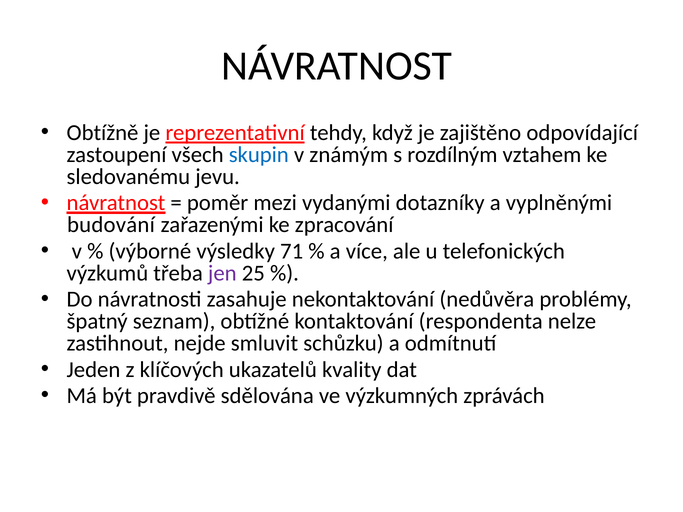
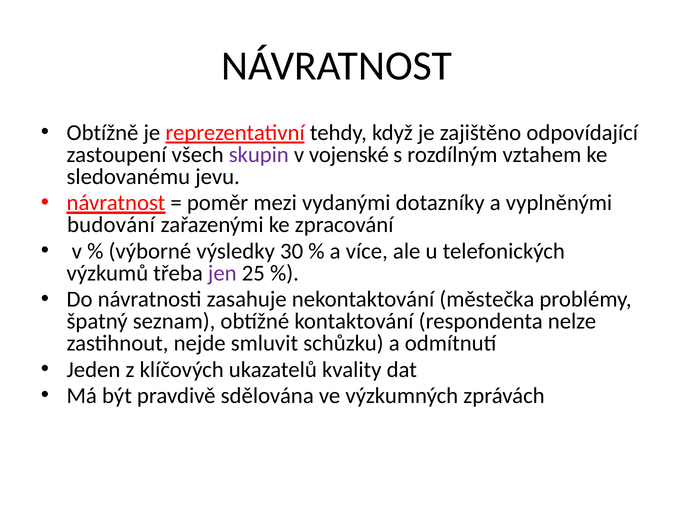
skupin colour: blue -> purple (259, 155)
známým: známým -> vojenské (349, 155)
71: 71 -> 30 (292, 251)
nedůvěra: nedůvěra -> městečka (487, 300)
